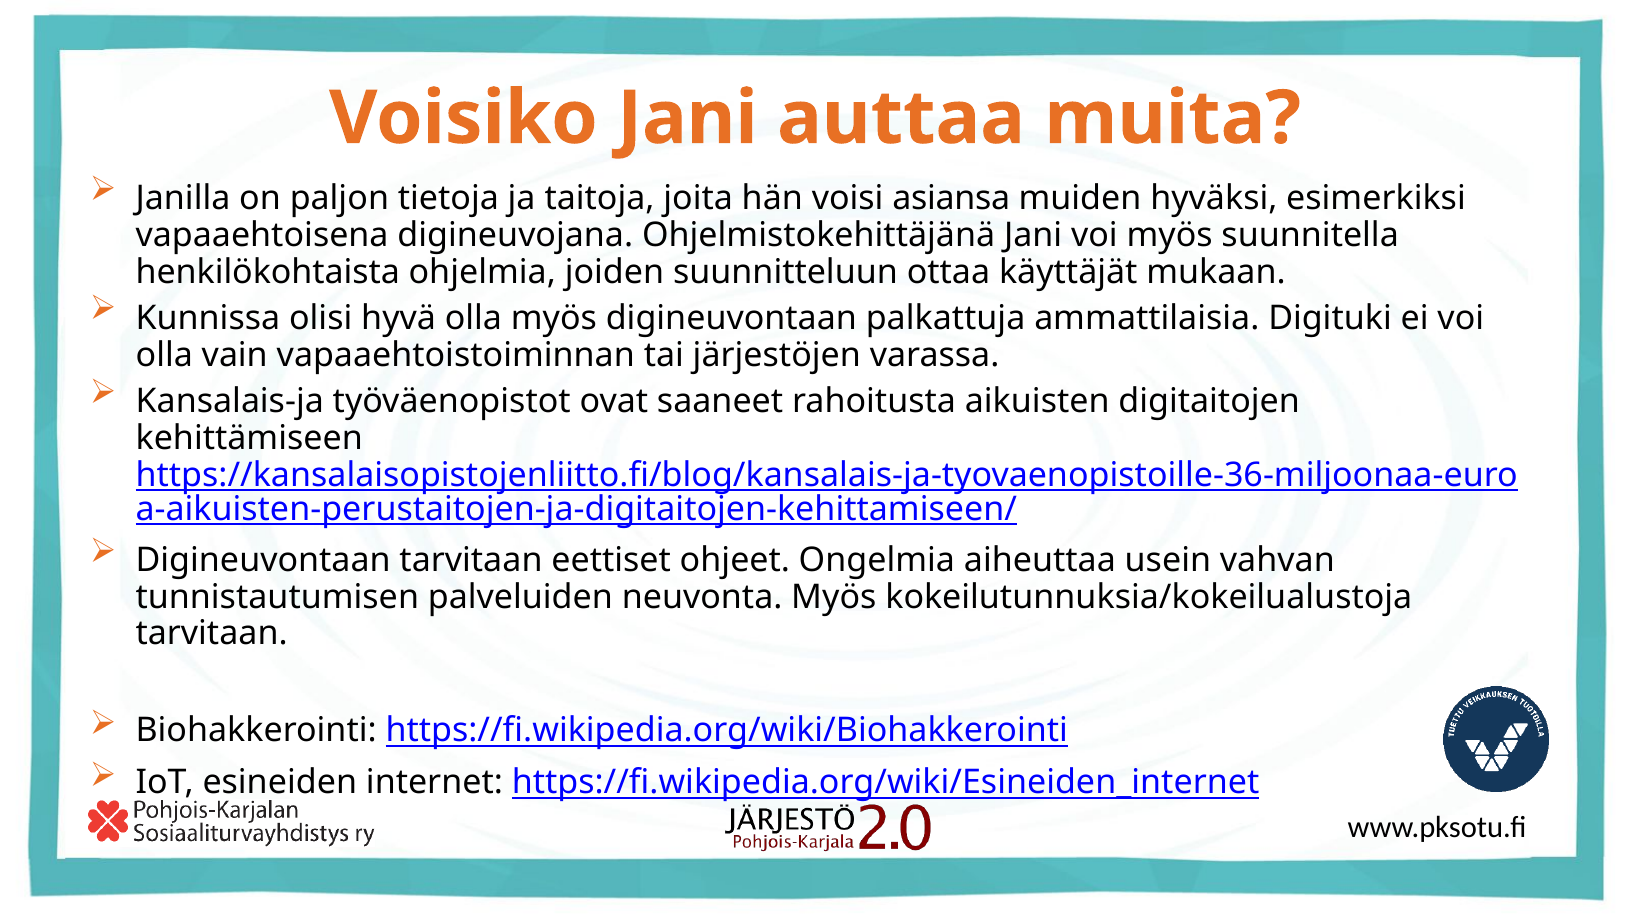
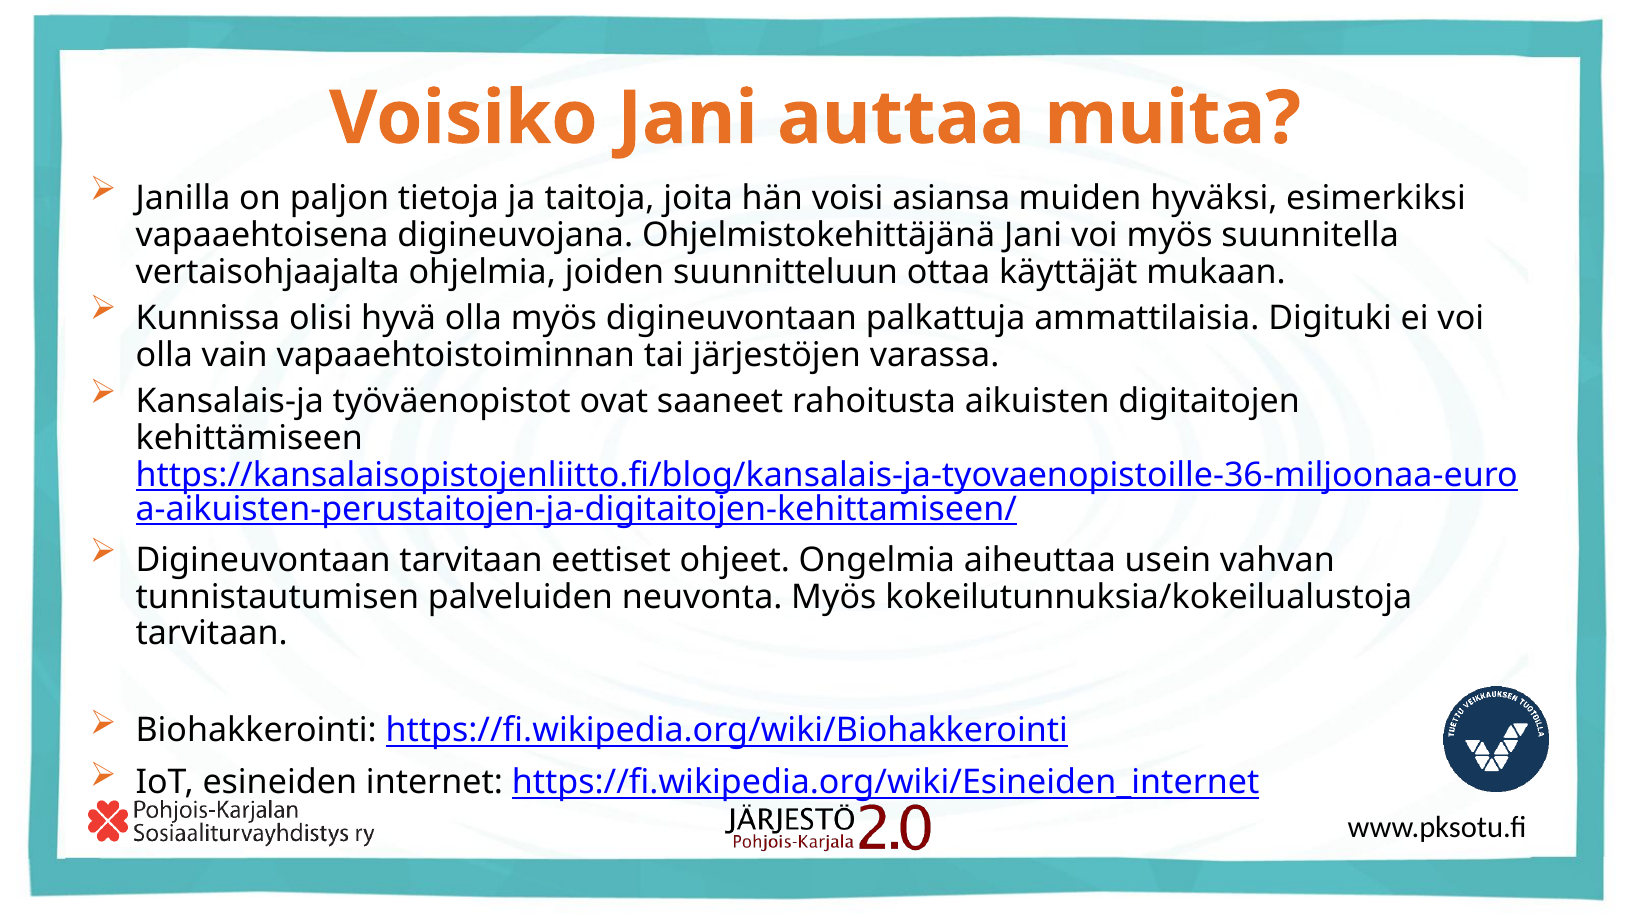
henkilökohtaista: henkilökohtaista -> vertaisohjaajalta (268, 272)
